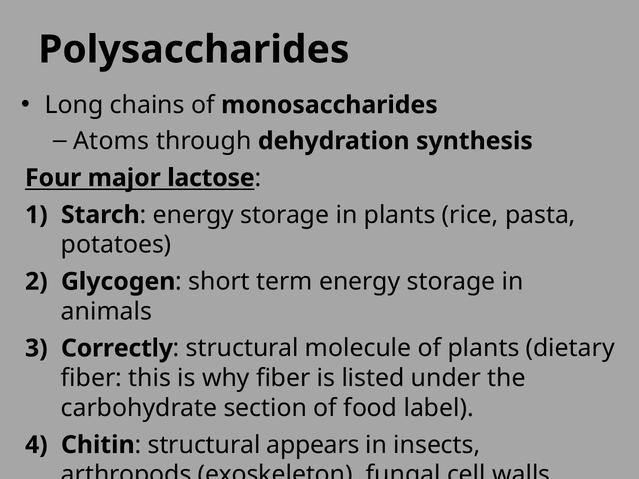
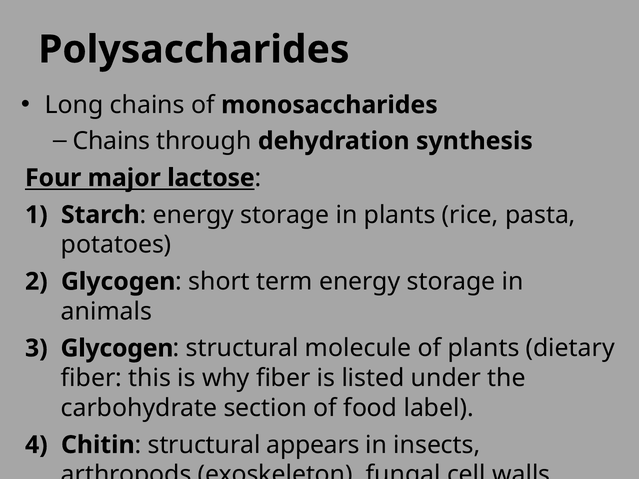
Atoms: Atoms -> Chains (112, 141)
Correctly: Correctly -> Glycogen (117, 348)
